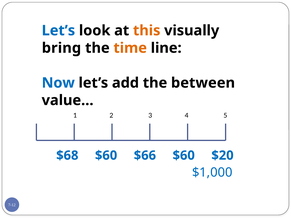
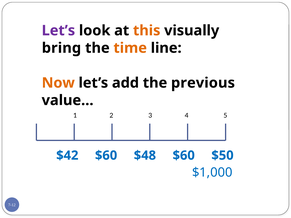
Let’s colour: blue -> purple (58, 31)
Now colour: blue -> orange (58, 83)
between: between -> previous (203, 83)
$68: $68 -> $42 (67, 156)
$66: $66 -> $48 (145, 156)
$20: $20 -> $50 (223, 156)
